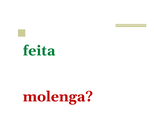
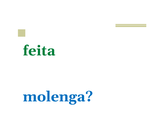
molenga colour: red -> blue (58, 96)
